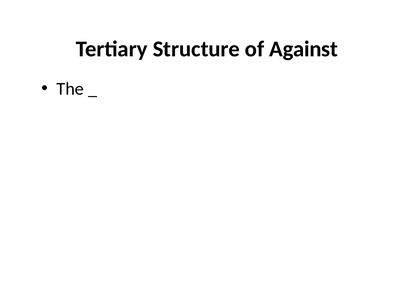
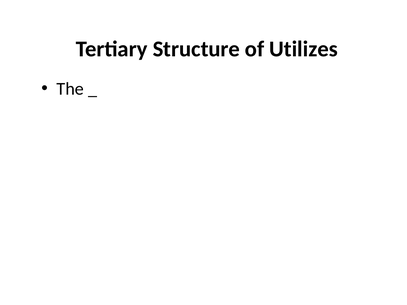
Against: Against -> Utilizes (303, 49)
